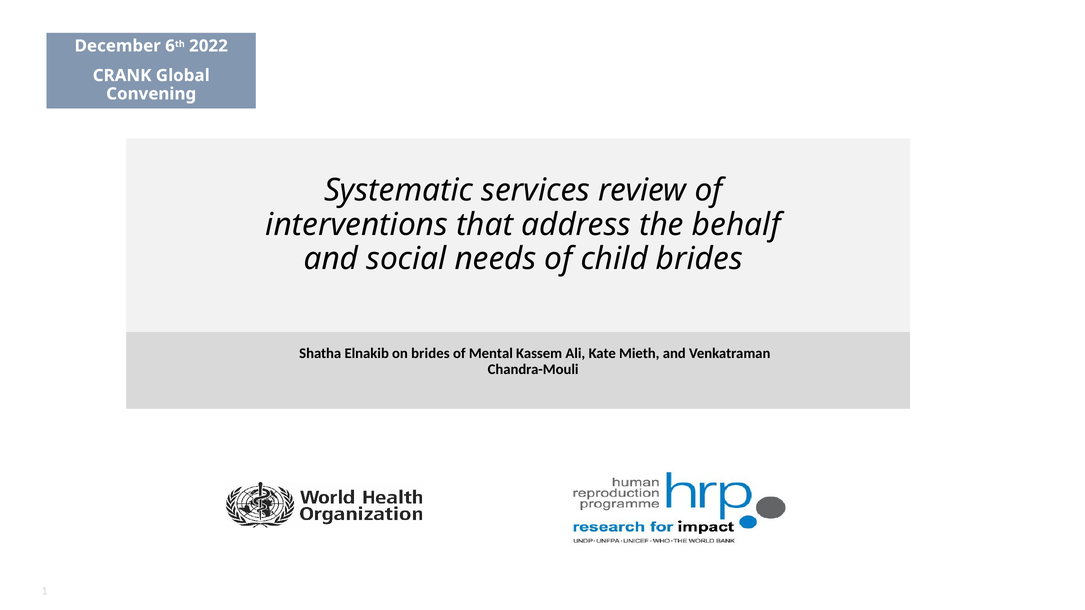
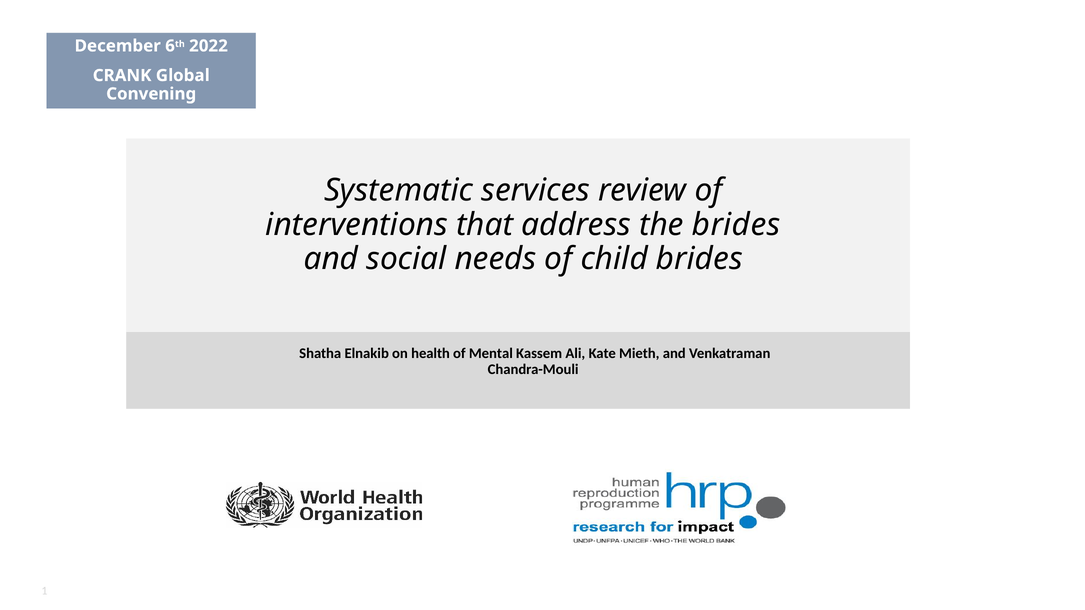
the behalf: behalf -> brides (736, 225)
on brides: brides -> health (431, 354)
